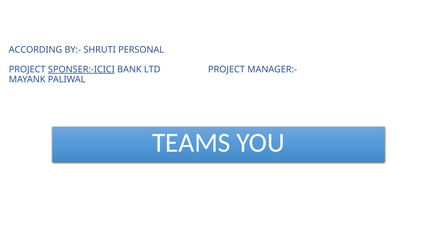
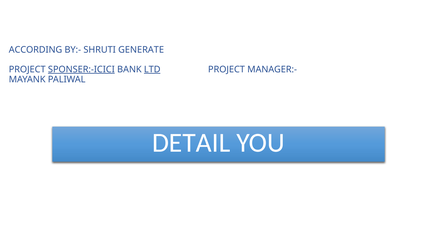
PERSONAL: PERSONAL -> GENERATE (141, 50)
LTD underline: none -> present (152, 69)
TEAMS: TEAMS -> DETAIL (191, 143)
